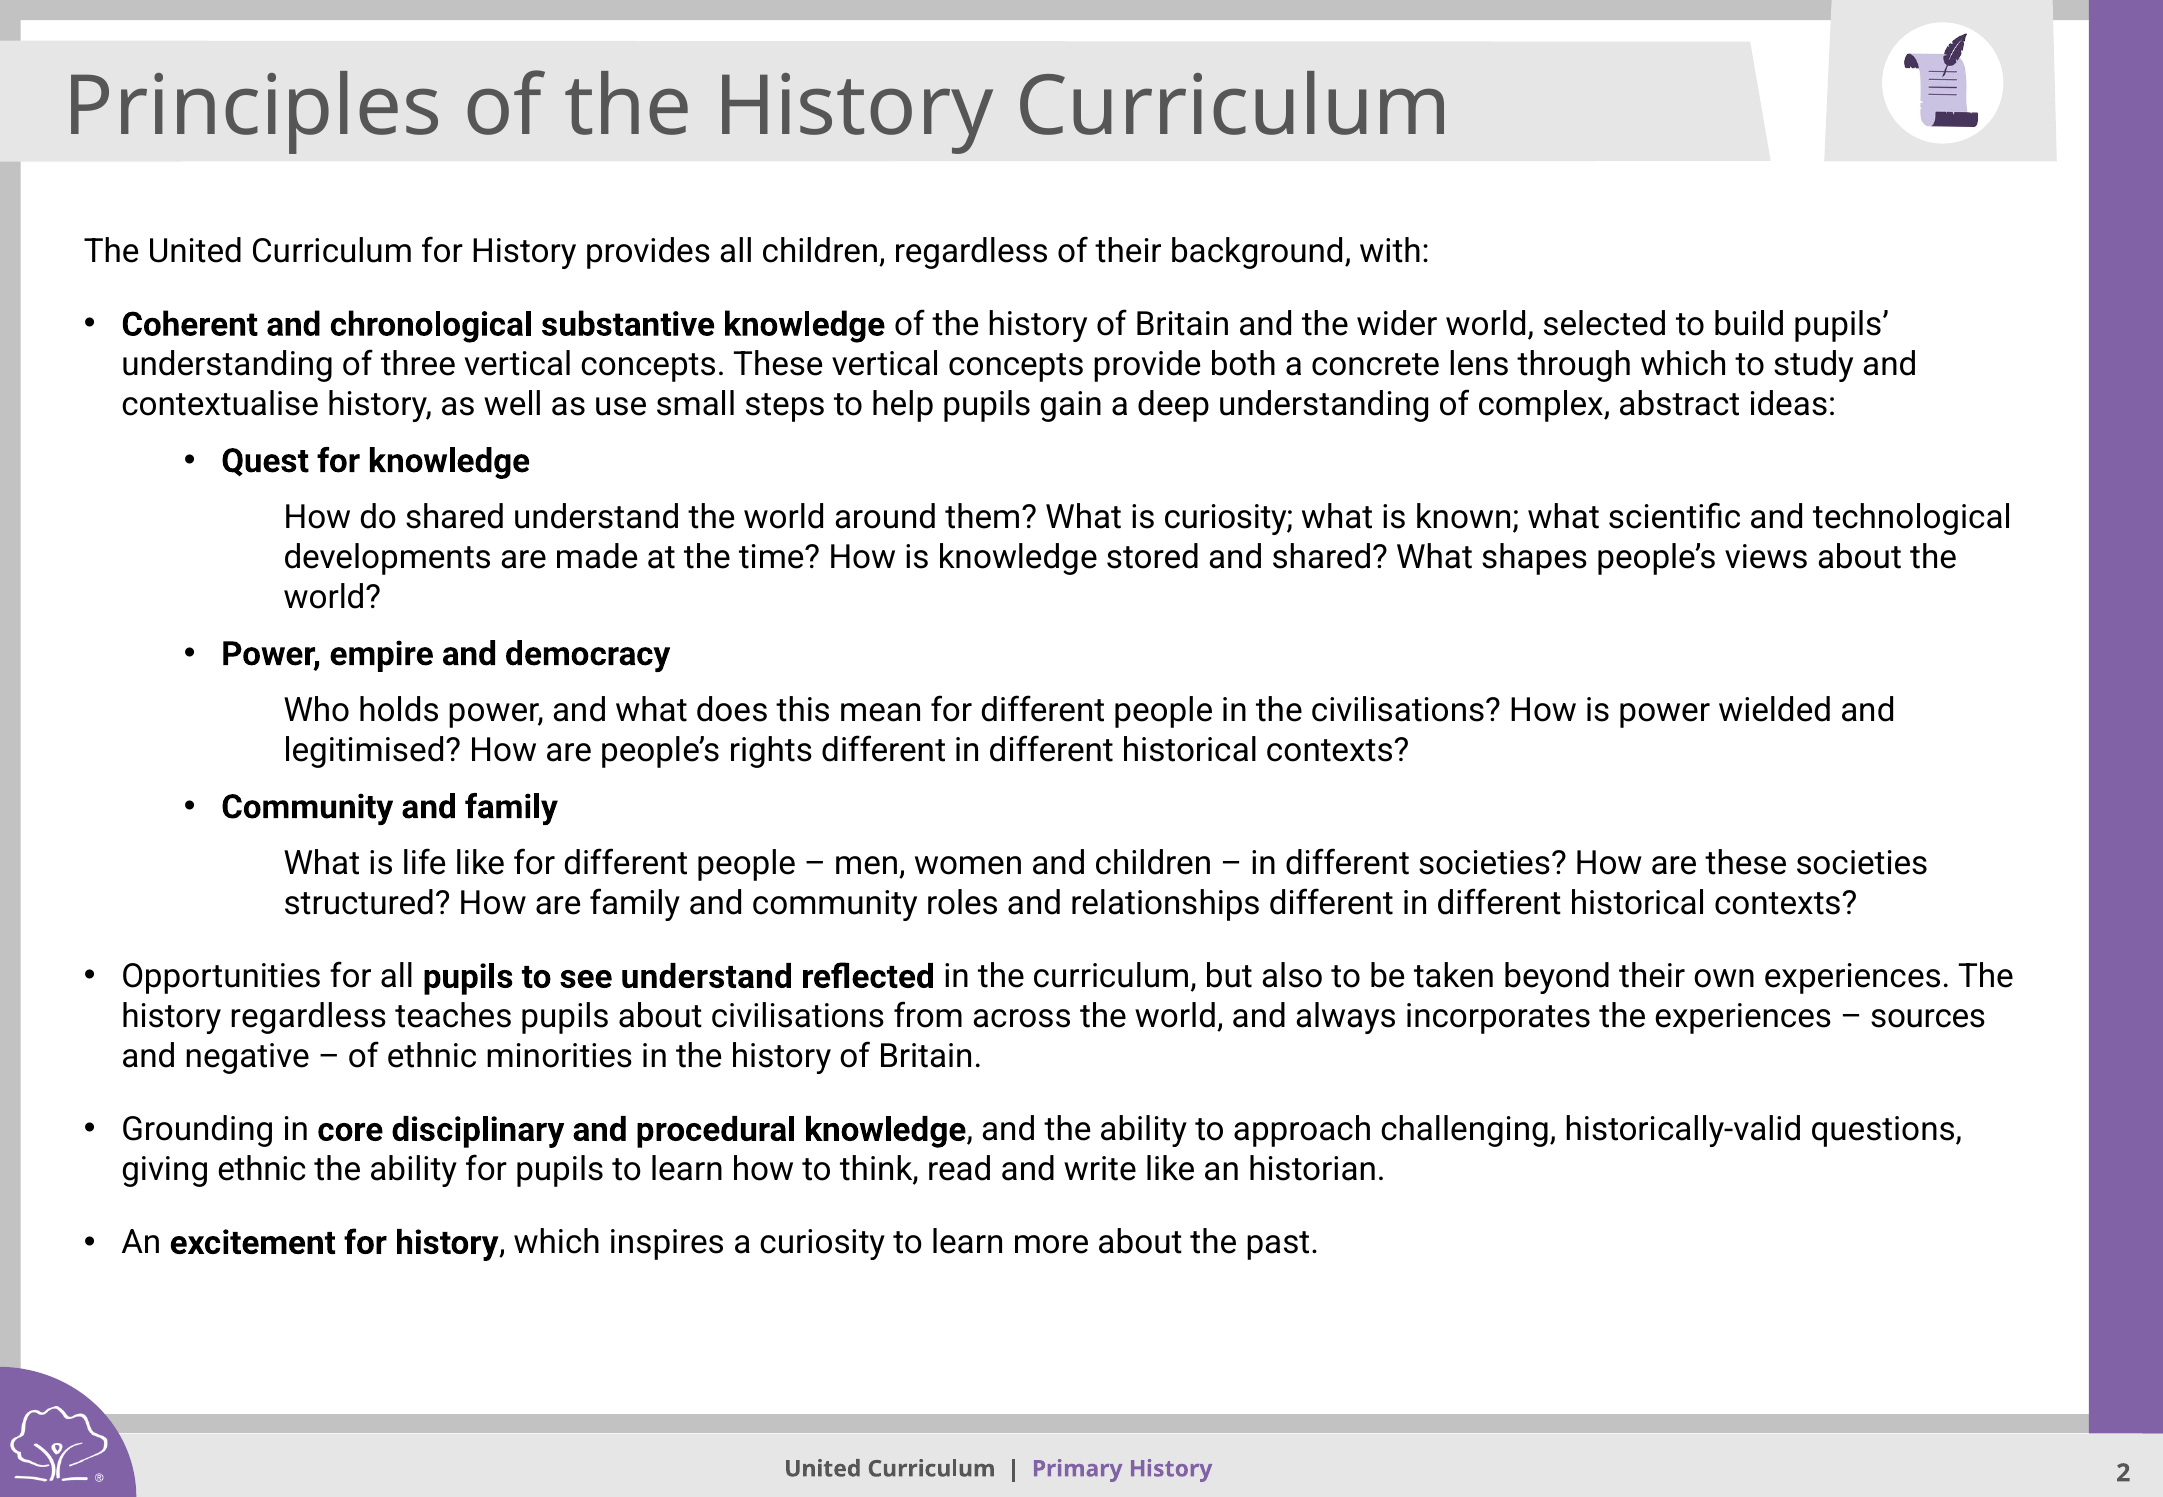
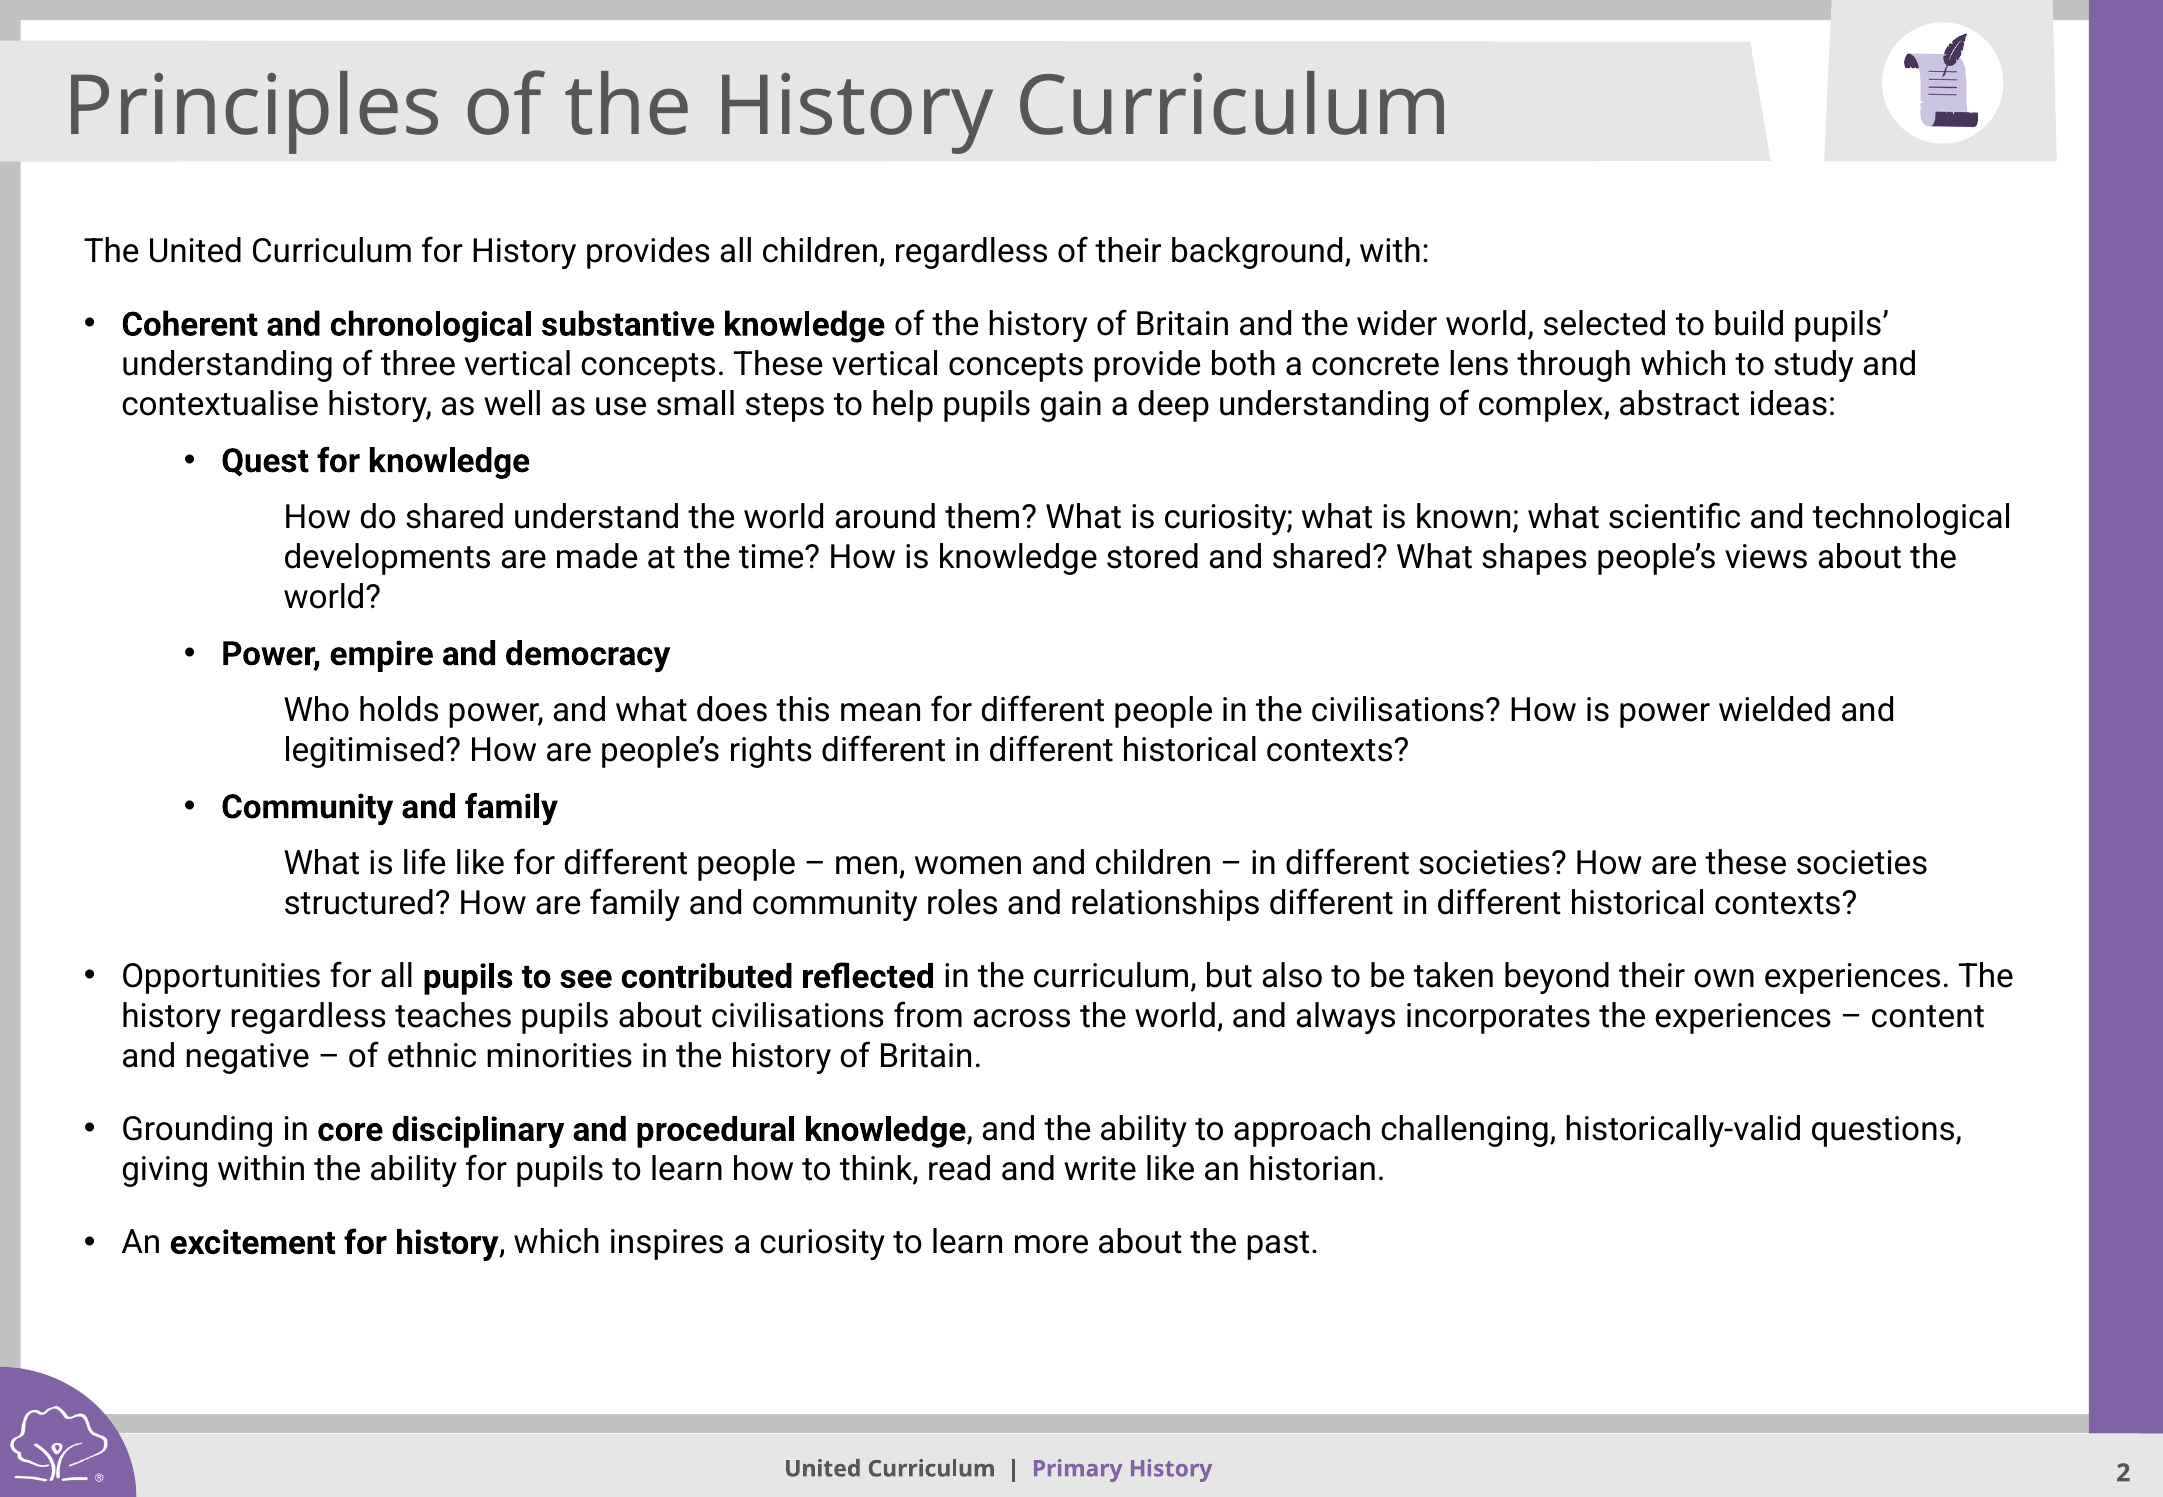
see understand: understand -> contributed (707, 977)
sources: sources -> content (1928, 1017)
giving ethnic: ethnic -> within (262, 1170)
